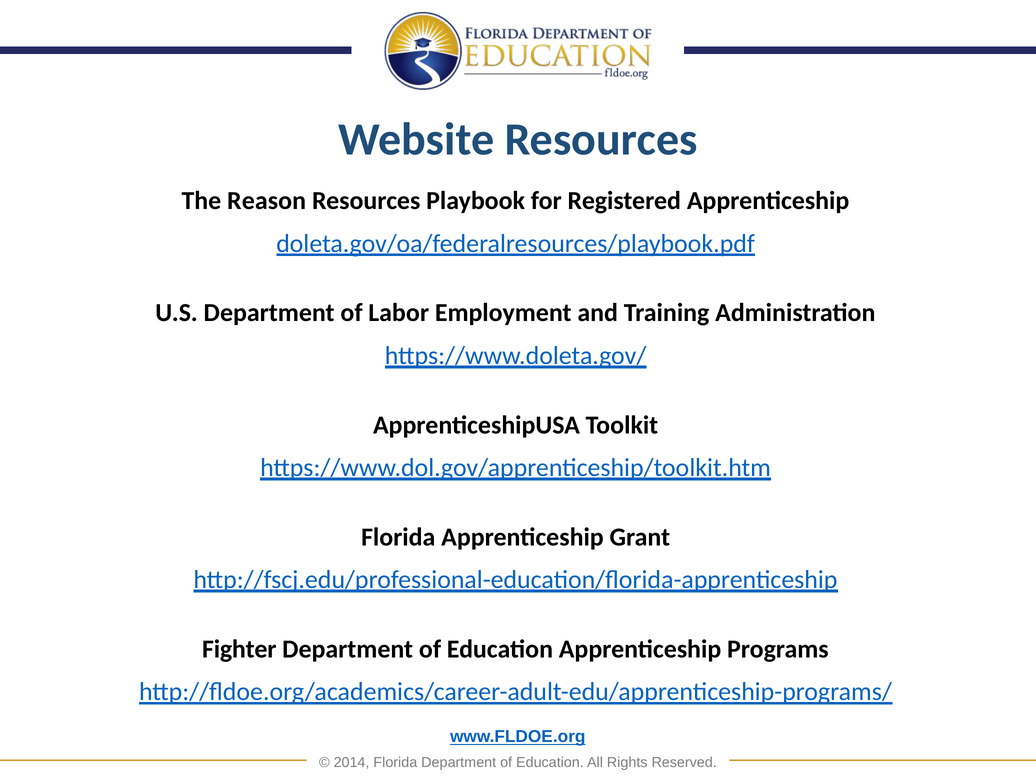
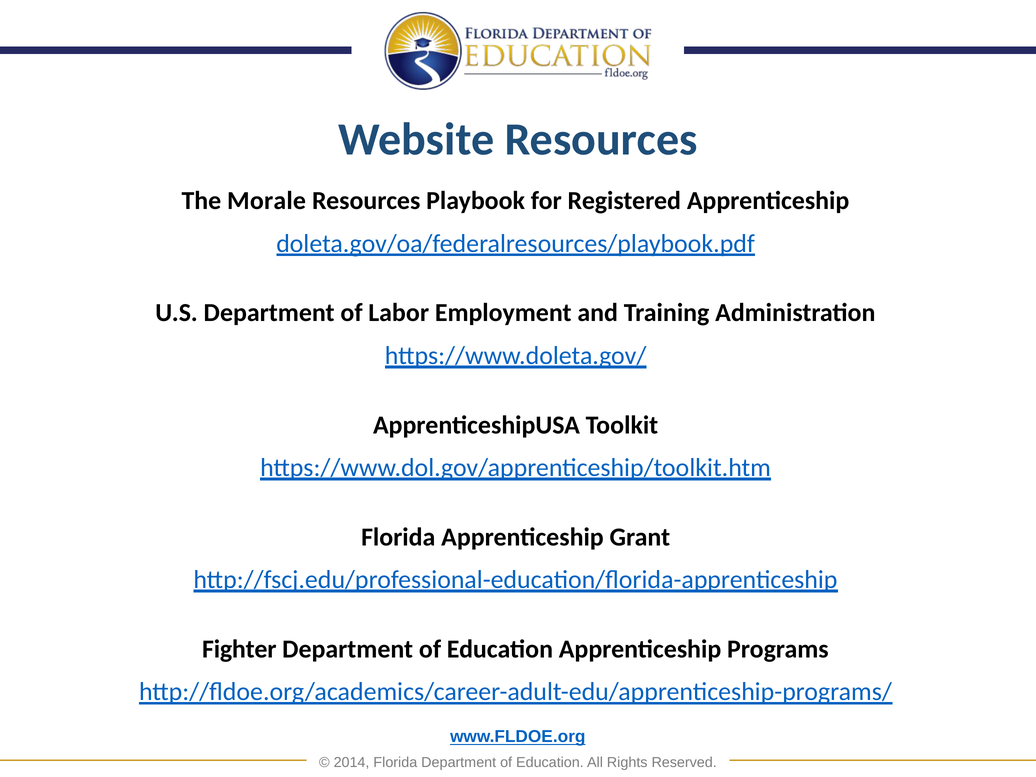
Reason: Reason -> Morale (267, 201)
